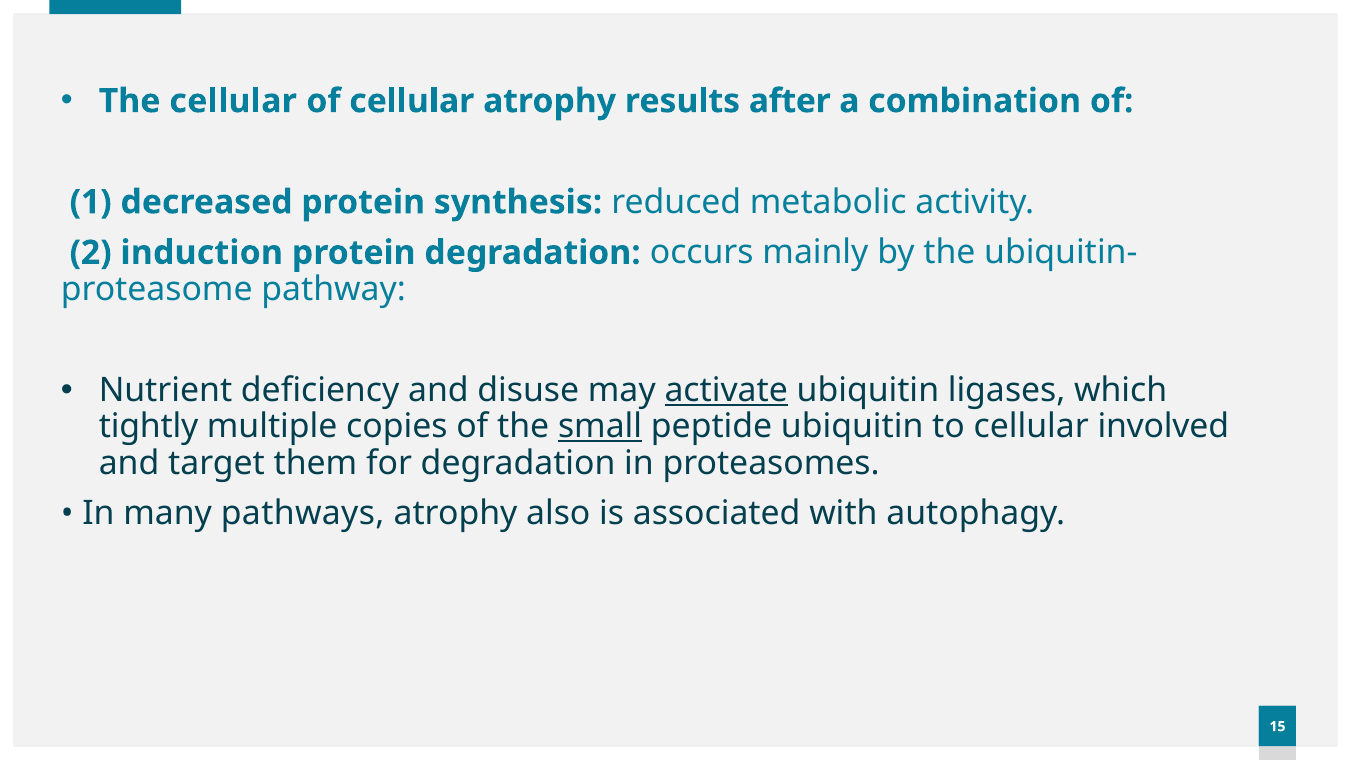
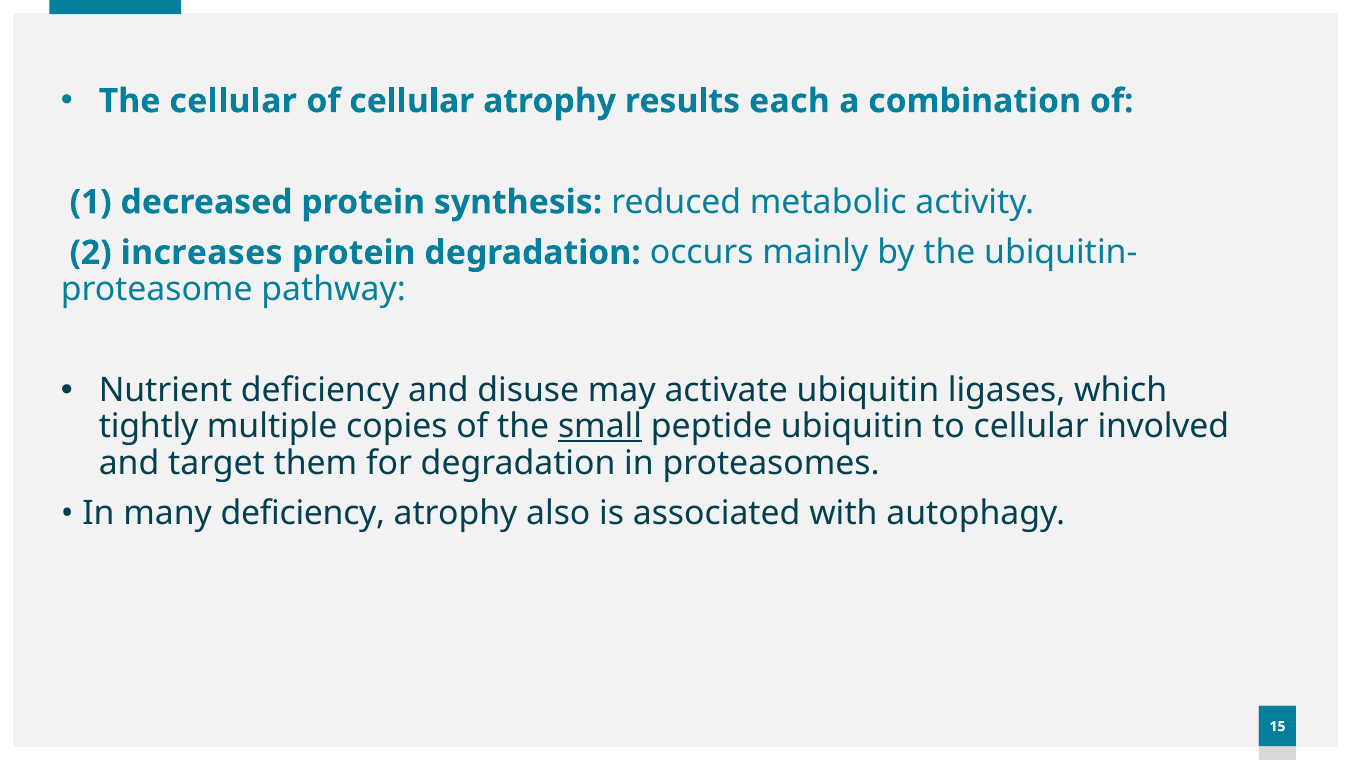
after: after -> each (789, 101)
induction: induction -> increases (202, 253)
activate underline: present -> none (726, 390)
many pathways: pathways -> deficiency (303, 514)
